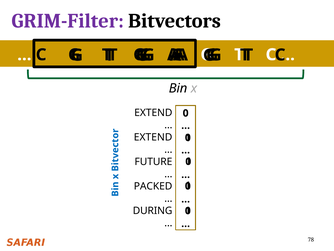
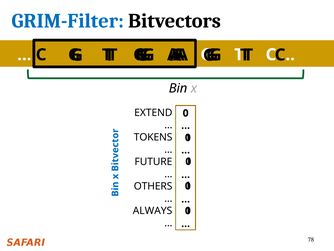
GRIM-Filter colour: purple -> blue (68, 21)
EXTEND: EXTEND -> TOKENS (153, 137)
PACKED: PACKED -> OTHERS (153, 186)
DURING: DURING -> ALWAYS (153, 210)
